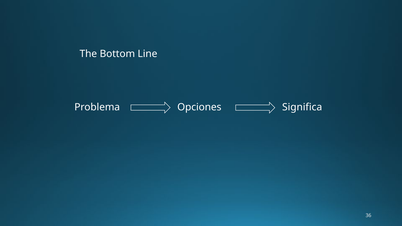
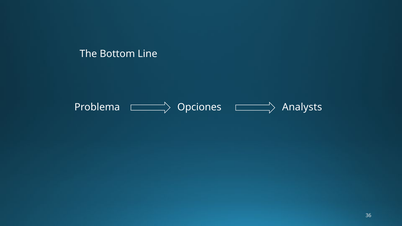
Significa: Significa -> Analysts (302, 107)
